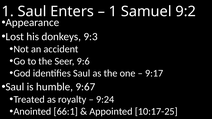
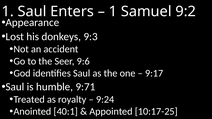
9:67: 9:67 -> 9:71 (85, 87)
66:1: 66:1 -> 40:1 (66, 112)
